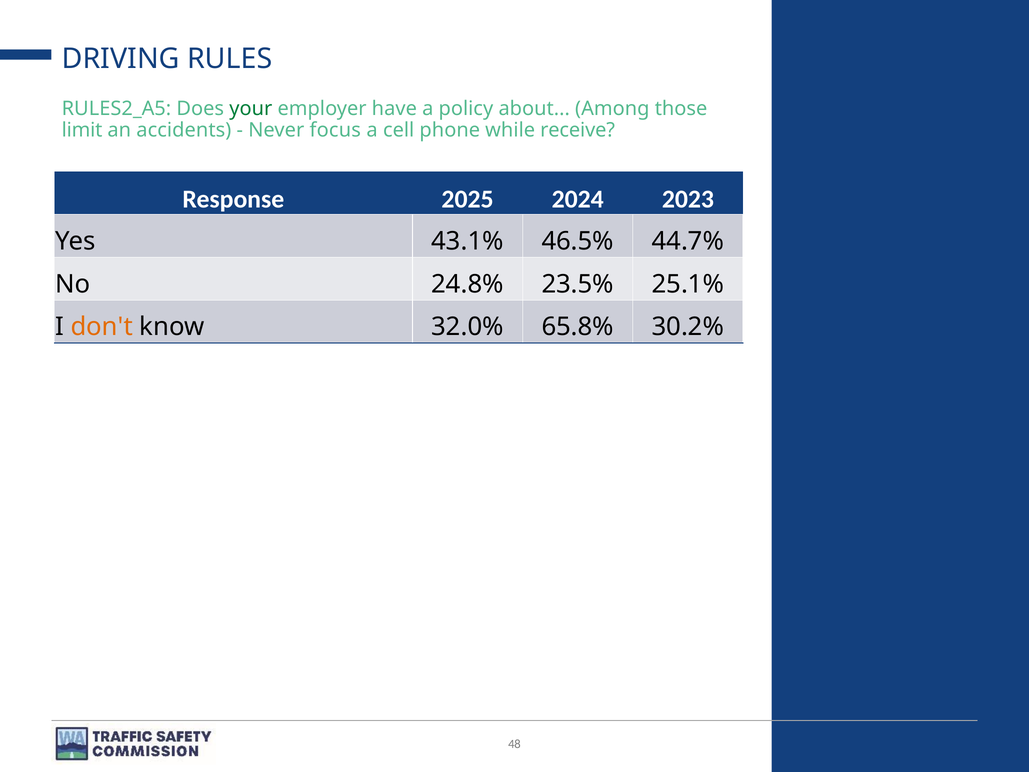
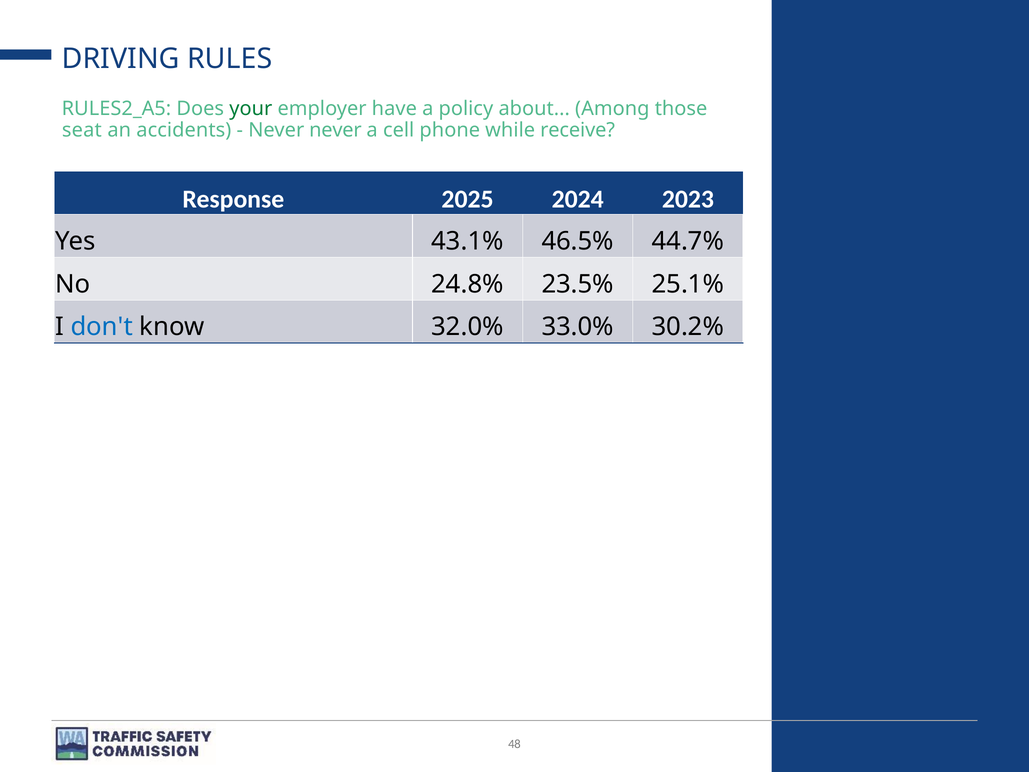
limit: limit -> seat (82, 130)
Never focus: focus -> never (335, 130)
don't colour: orange -> blue (102, 327)
65.8%: 65.8% -> 33.0% (578, 327)
